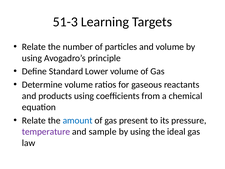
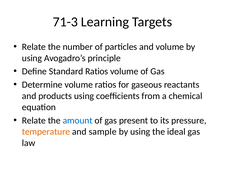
51-3: 51-3 -> 71-3 (65, 22)
Standard Lower: Lower -> Ratios (97, 71)
temperature colour: purple -> orange (46, 132)
